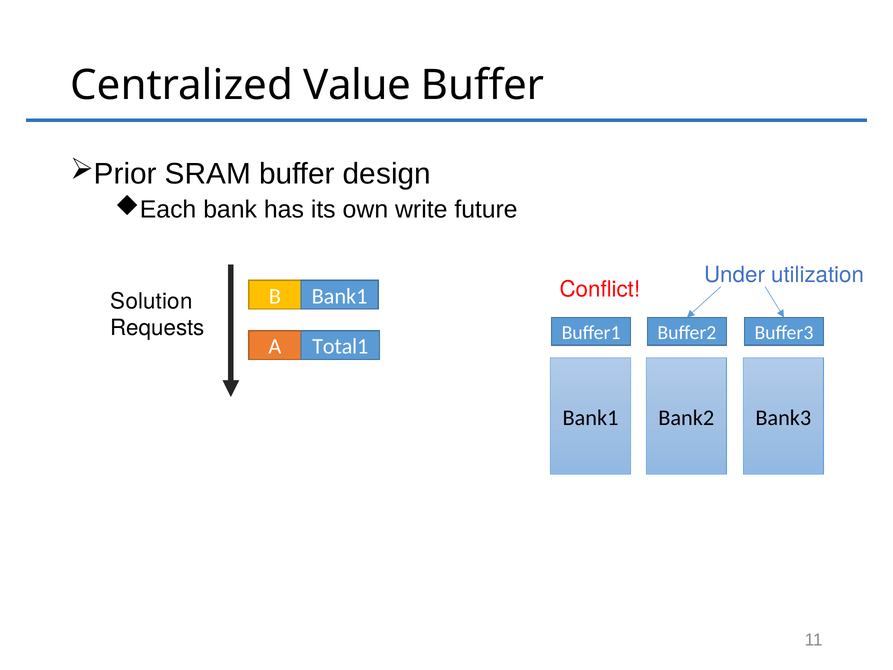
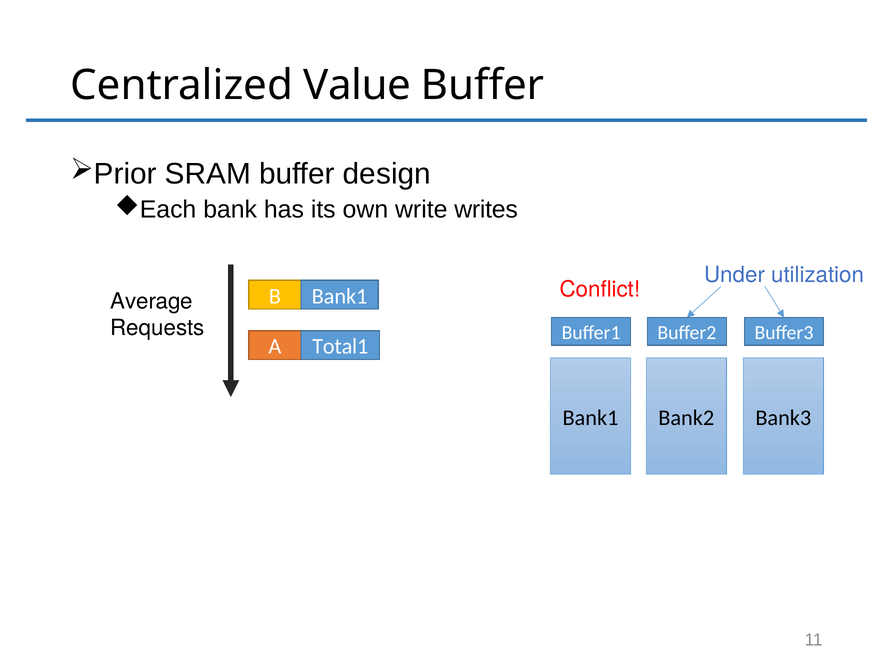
future: future -> writes (486, 209)
Solution: Solution -> Average (152, 301)
